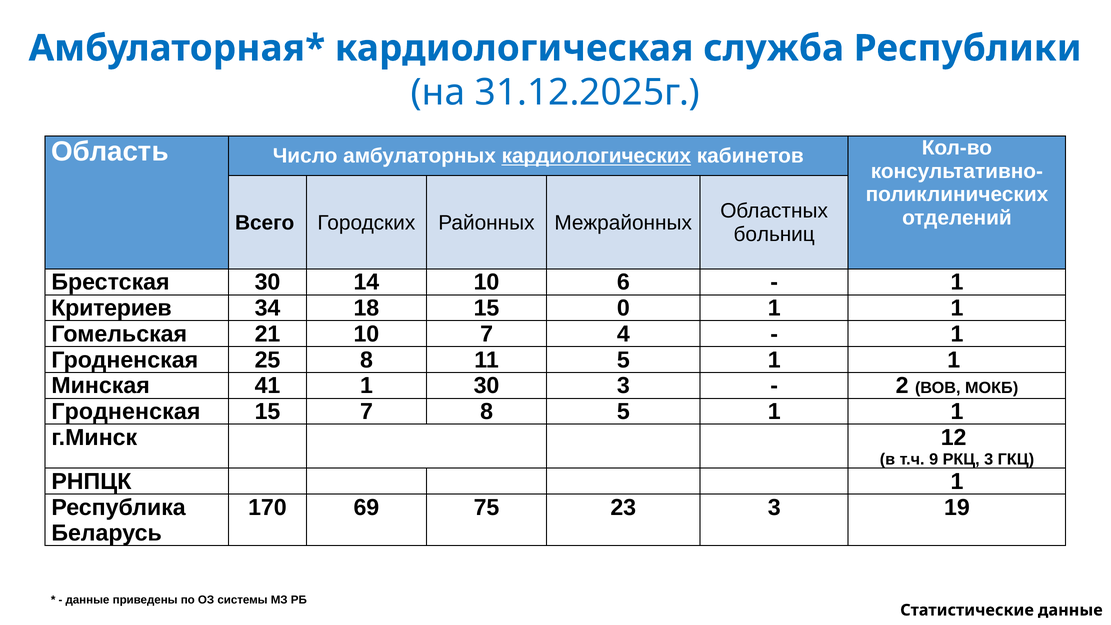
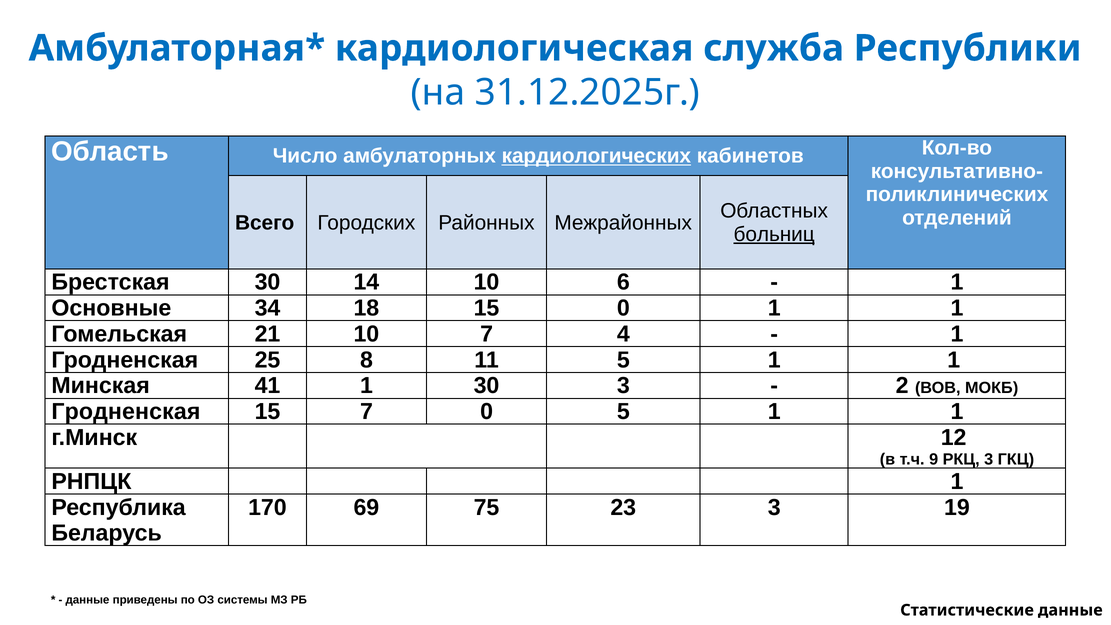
больниц underline: none -> present (774, 234)
Критериев: Критериев -> Основные (111, 308)
7 8: 8 -> 0 (487, 412)
